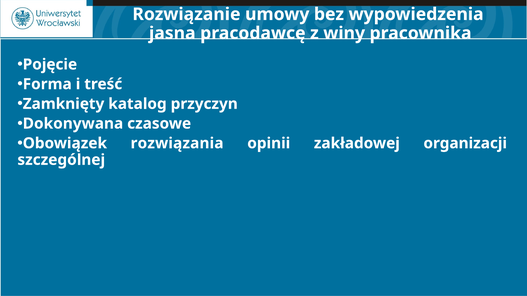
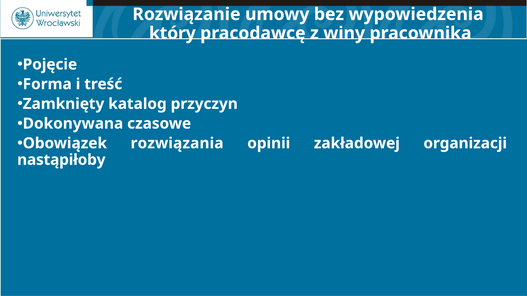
jasna: jasna -> który (172, 33)
szczególnej: szczególnej -> nastąpiłoby (61, 160)
